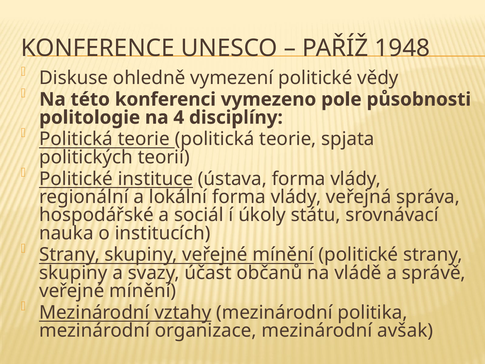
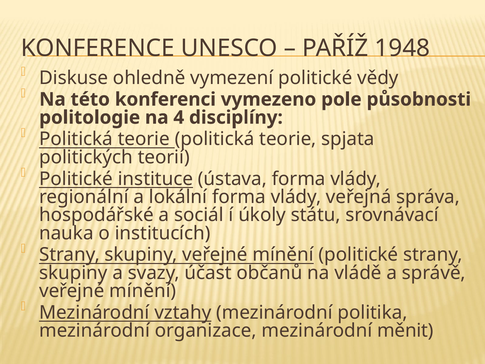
avšak: avšak -> měnit (405, 331)
